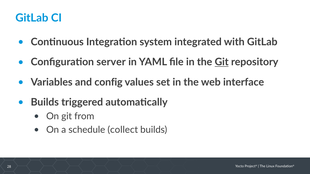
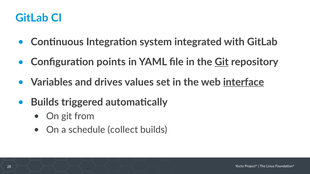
server: server -> points (111, 62)
config: config -> drives (108, 82)
interface underline: none -> present (244, 82)
